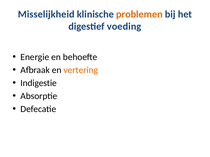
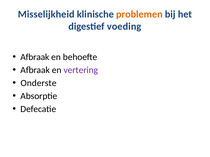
Energie: Energie -> Afbraak (35, 57)
vertering colour: orange -> purple (81, 70)
Indigestie: Indigestie -> Onderste (39, 83)
